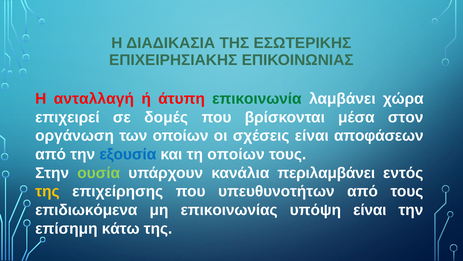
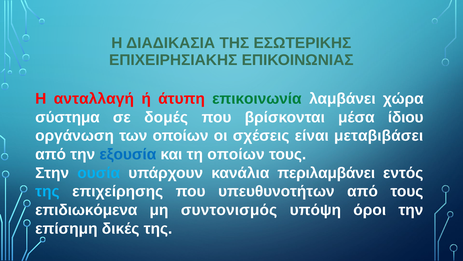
επιχειρεί: επιχειρεί -> σύστημα (67, 117)
στον: στον -> ίδιου (406, 117)
αποφάσεων: αποφάσεων -> μεταβιβάσει (379, 136)
ουσία colour: light green -> light blue (99, 173)
της colour: yellow -> light blue (47, 191)
επικοινωνίας: επικοινωνίας -> συντονισμός (229, 210)
υπόψη είναι: είναι -> όροι (370, 210)
κάτω: κάτω -> δικές (121, 228)
